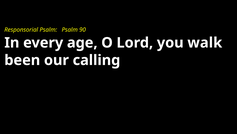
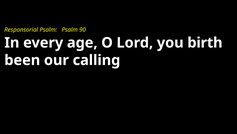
walk: walk -> birth (205, 43)
